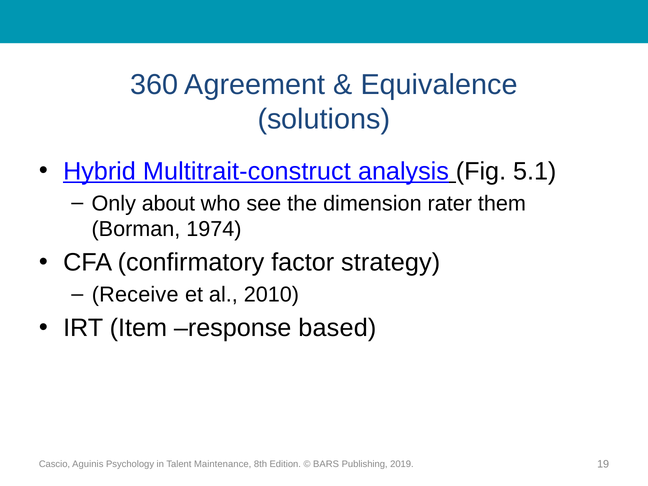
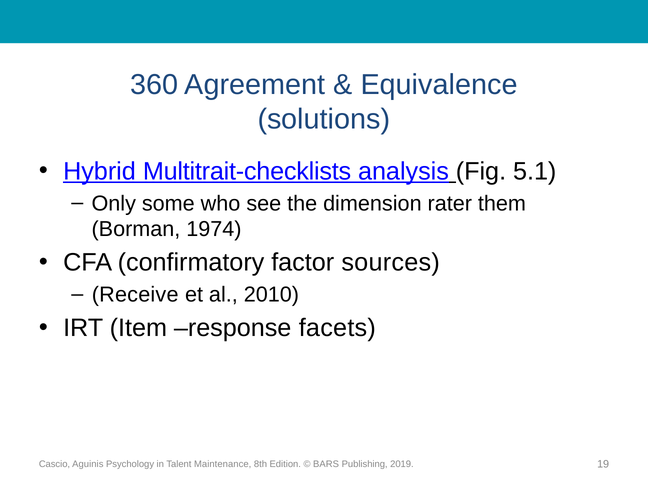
Multitrait-construct: Multitrait-construct -> Multitrait-checklists (247, 171)
about: about -> some (168, 203)
strategy: strategy -> sources (391, 263)
based: based -> facets (337, 328)
